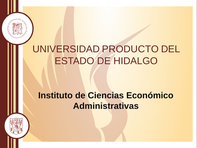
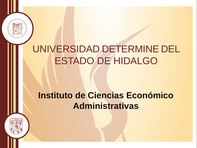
PRODUCTO: PRODUCTO -> DETERMINE (130, 49)
